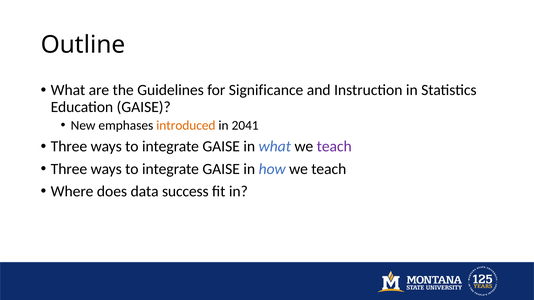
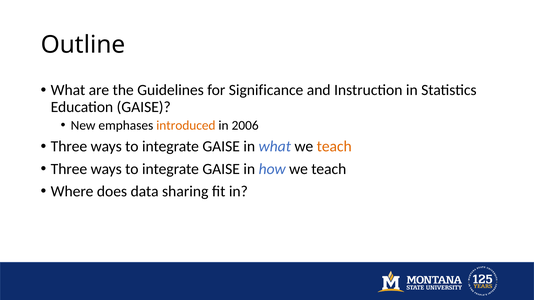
2041: 2041 -> 2006 (245, 126)
teach colour: purple -> orange (334, 147)
success: success -> sharing (185, 191)
